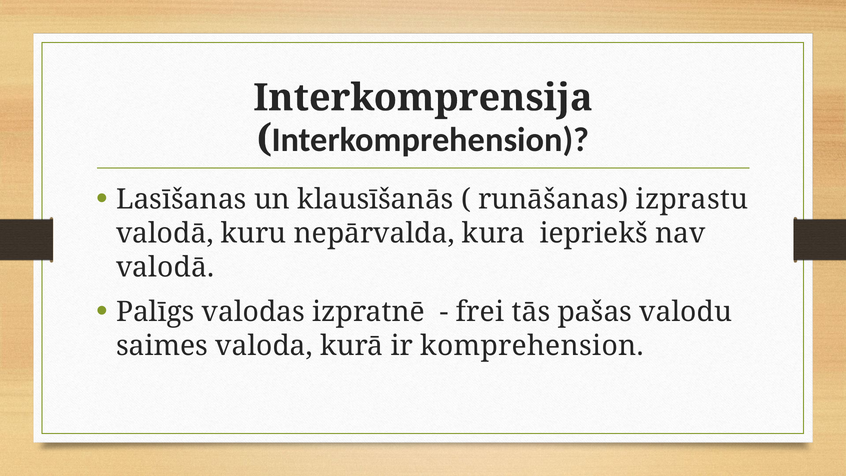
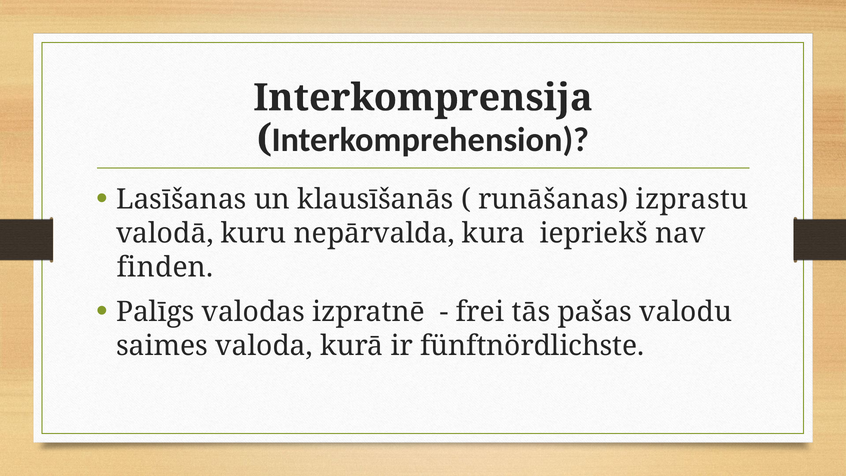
valodā: valodā -> finden (165, 267)
komprehension: komprehension -> fünftnördlichste (532, 346)
